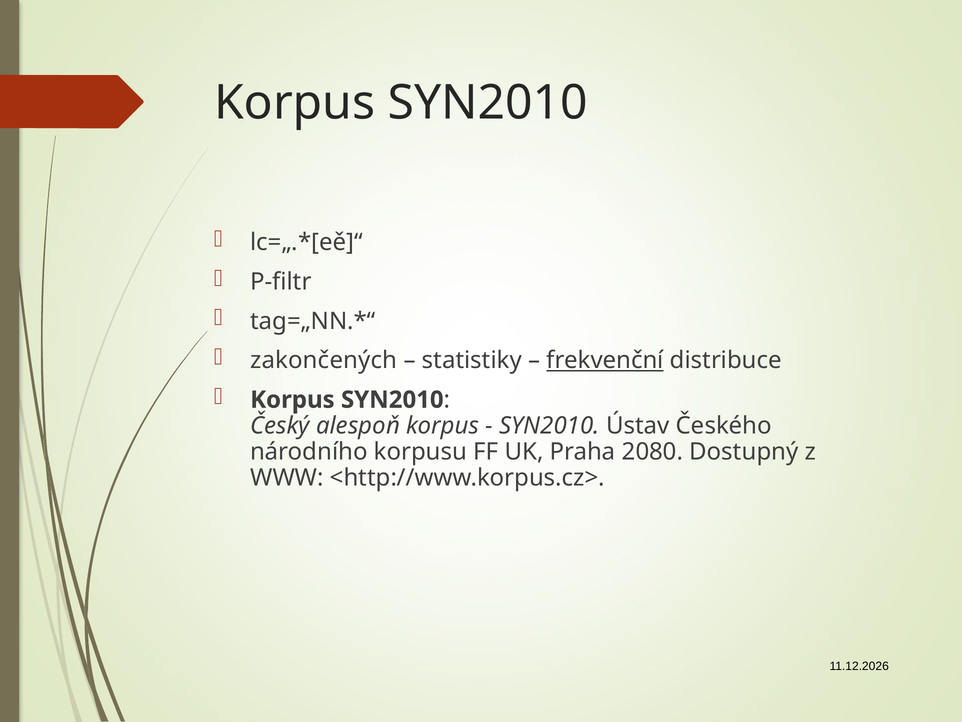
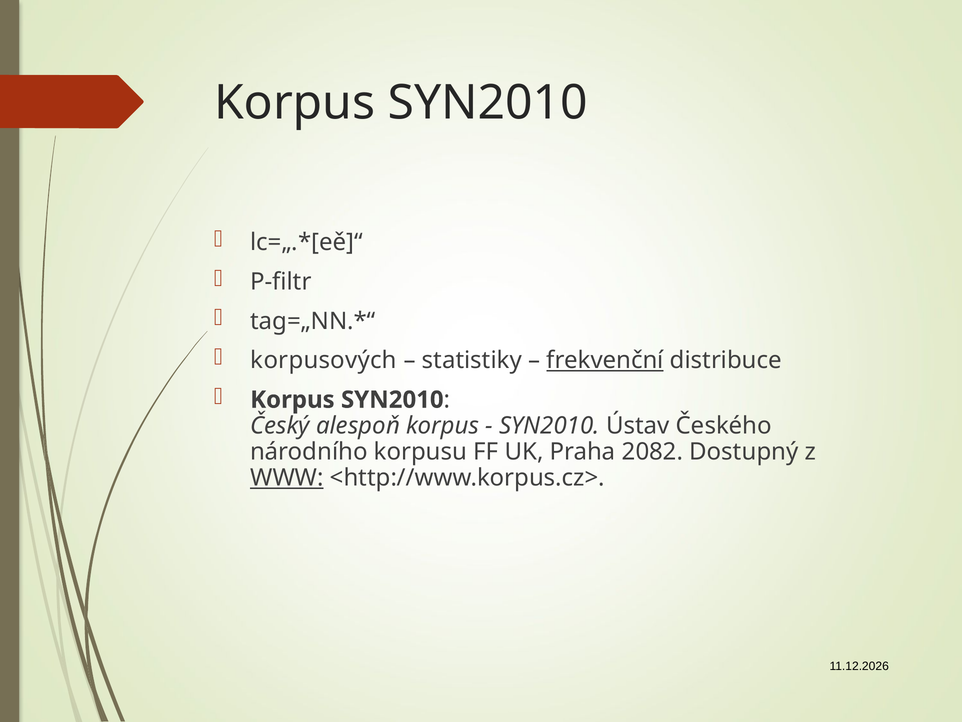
zakončených: zakončených -> korpusových (324, 360)
2080: 2080 -> 2082 (652, 452)
WWW underline: none -> present (287, 477)
